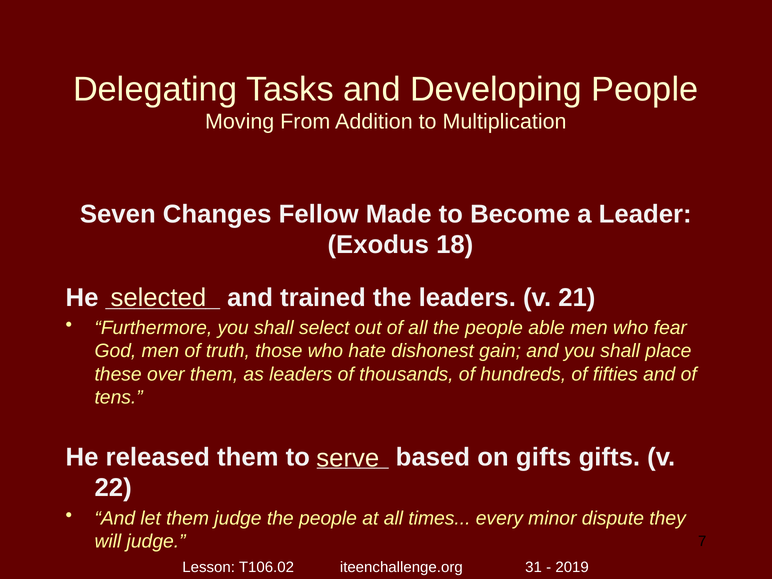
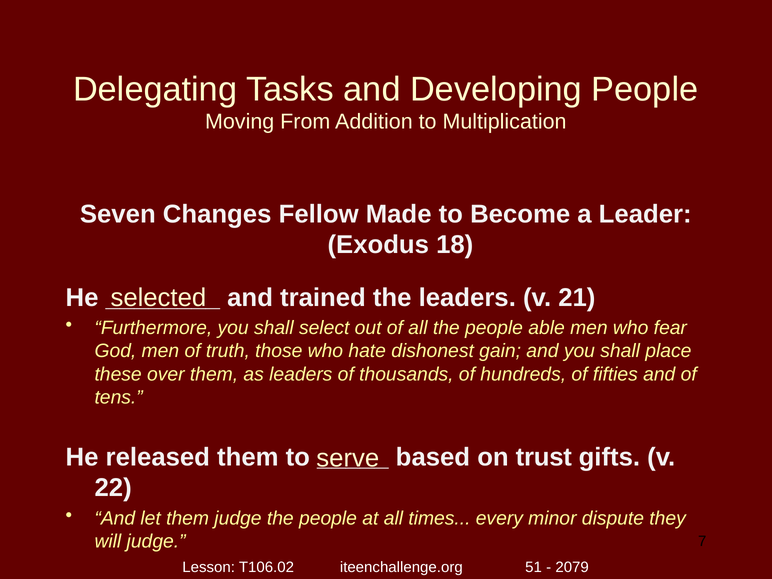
on gifts: gifts -> trust (544, 457)
31: 31 -> 51 (534, 567)
2019: 2019 -> 2079 (572, 567)
